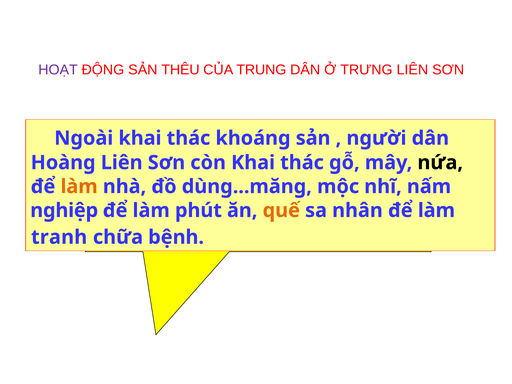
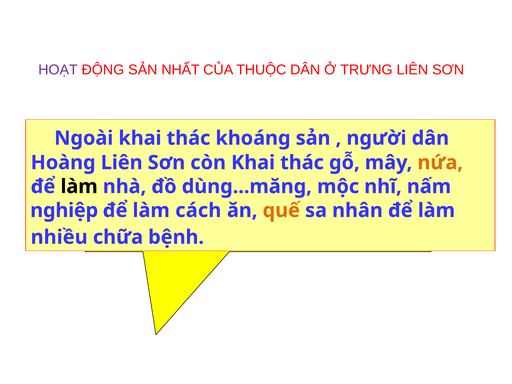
THÊU: THÊU -> NHẤT (181, 70)
TRUNG: TRUNG -> THUỘC (261, 70)
nứa colour: black -> orange (440, 163)
làm colour: orange -> black (79, 187)
phút: phút -> cách (198, 210)
tranh: tranh -> nhiều (59, 237)
